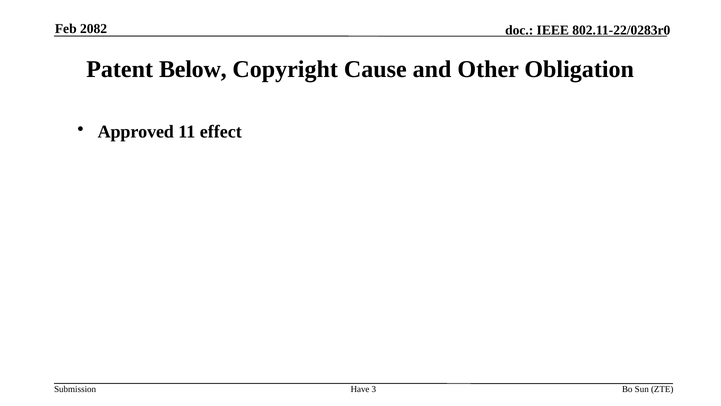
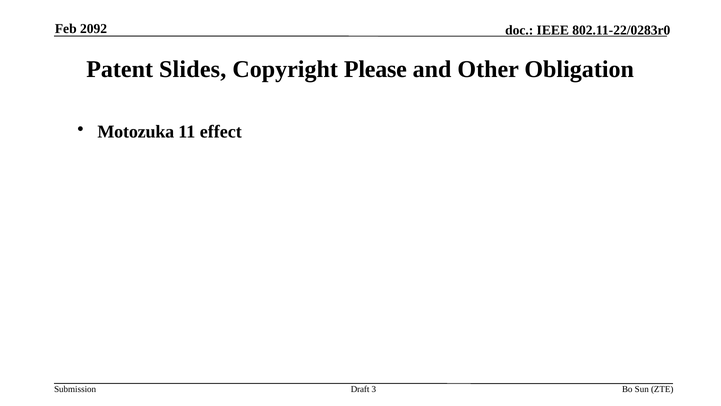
2082: 2082 -> 2092 (94, 29)
Below: Below -> Slides (193, 69)
Cause: Cause -> Please (375, 69)
Approved: Approved -> Motozuka (136, 132)
Have: Have -> Draft (360, 389)
